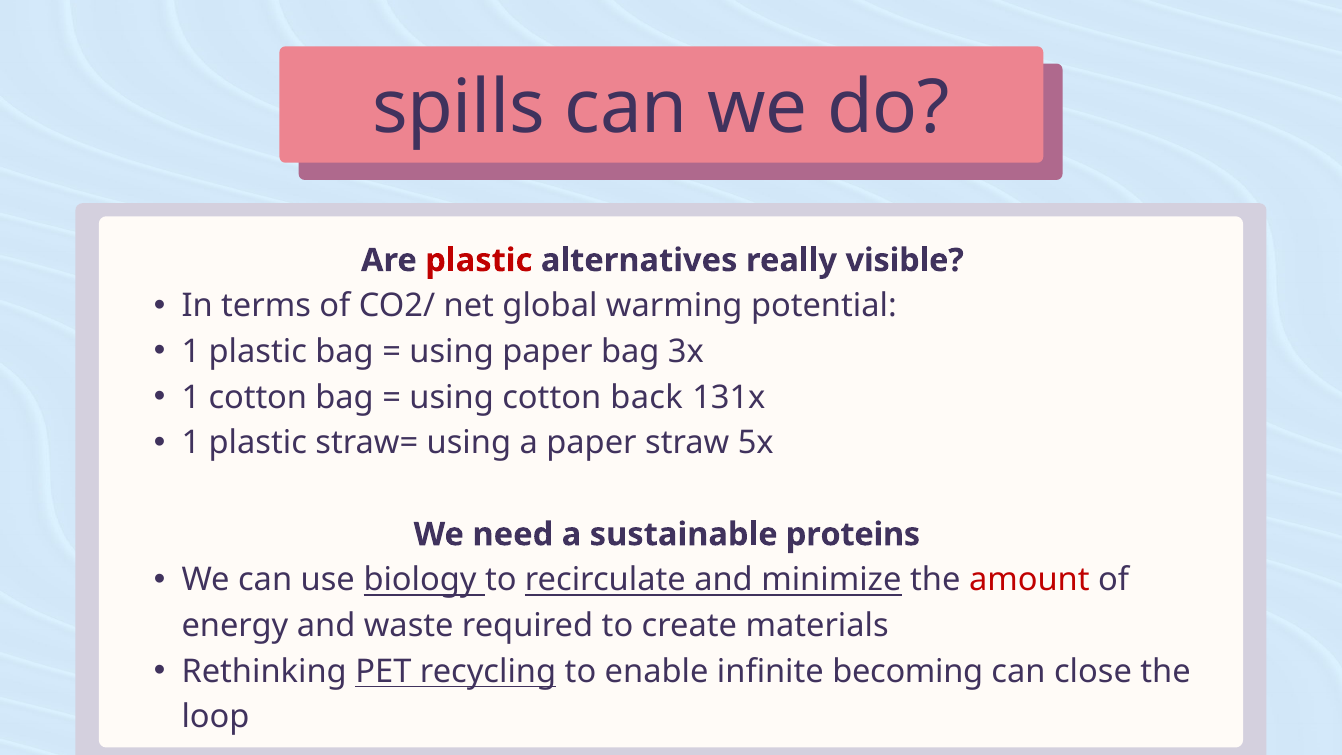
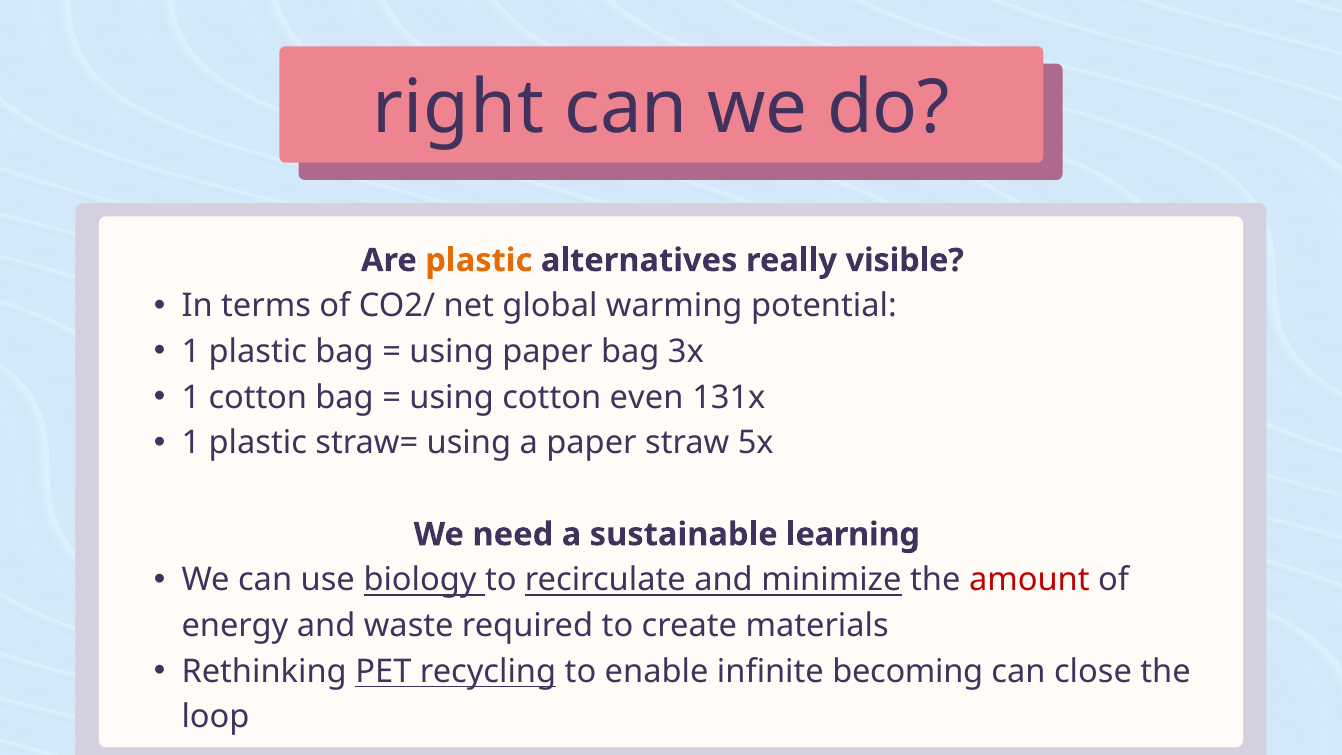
spills: spills -> right (458, 108)
plastic colour: red -> orange (479, 260)
back: back -> even (647, 397)
proteins: proteins -> learning (853, 534)
